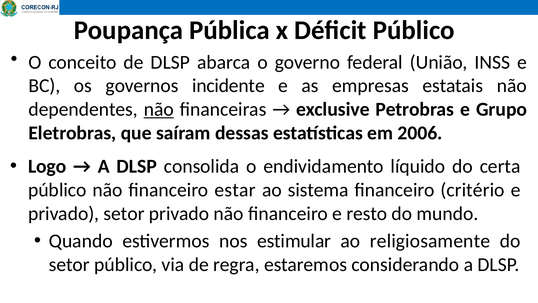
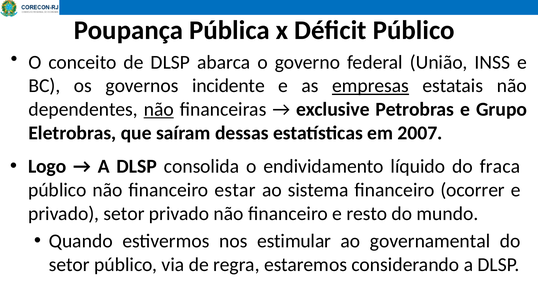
empresas underline: none -> present (370, 86)
2006: 2006 -> 2007 (420, 133)
certa: certa -> fraca (500, 166)
critério: critério -> ocorrer (473, 190)
religiosamente: religiosamente -> governamental (430, 241)
